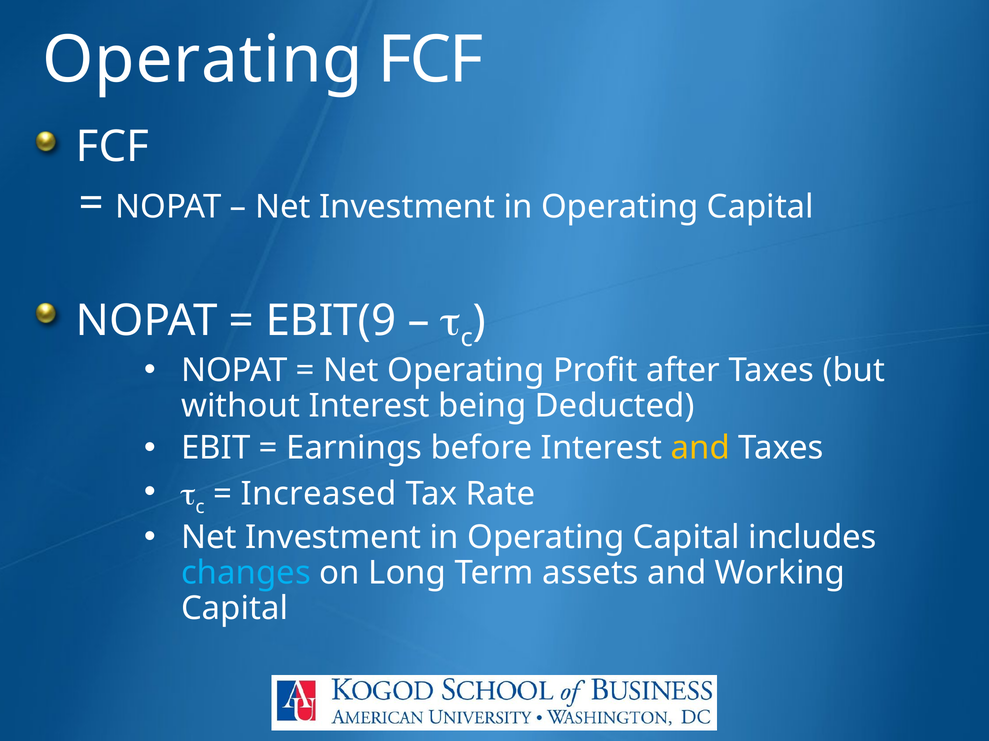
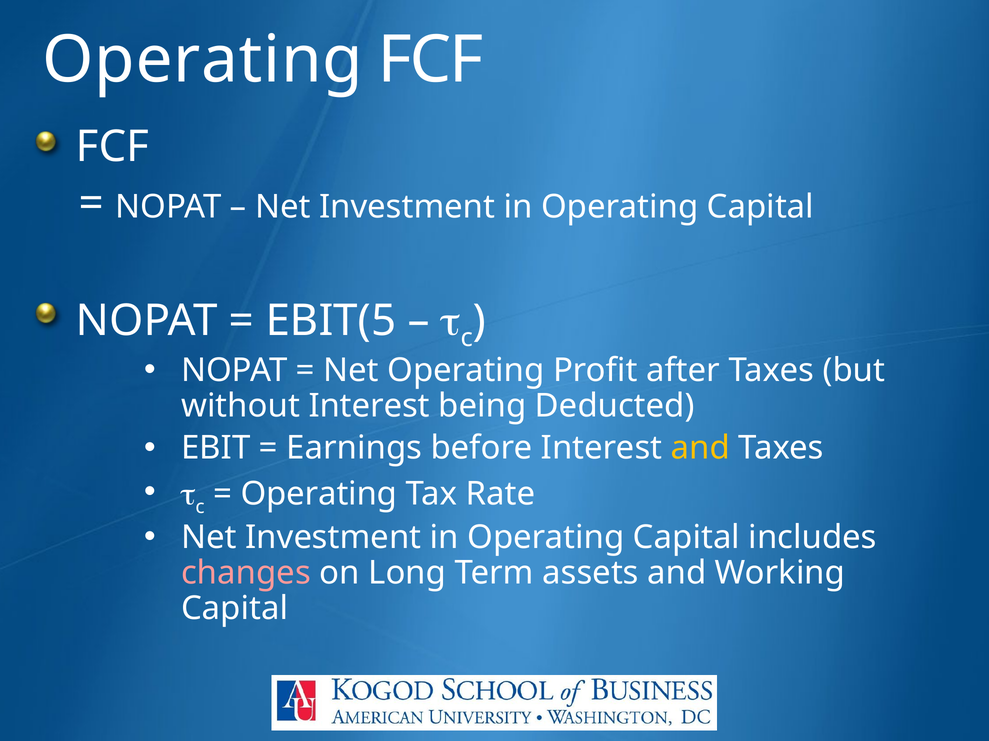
EBIT(9: EBIT(9 -> EBIT(5 (331, 321)
Increased: Increased -> Operating (319, 495)
changes colour: light blue -> pink (246, 573)
